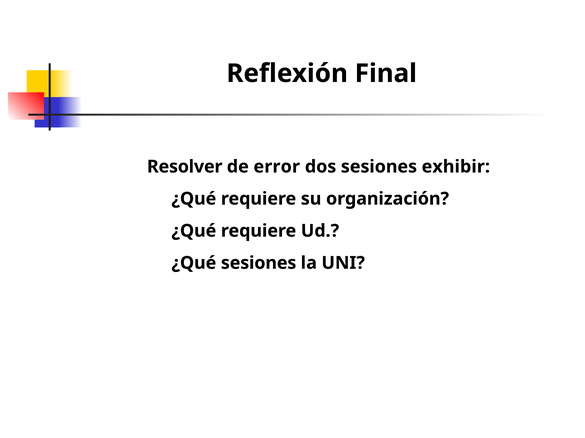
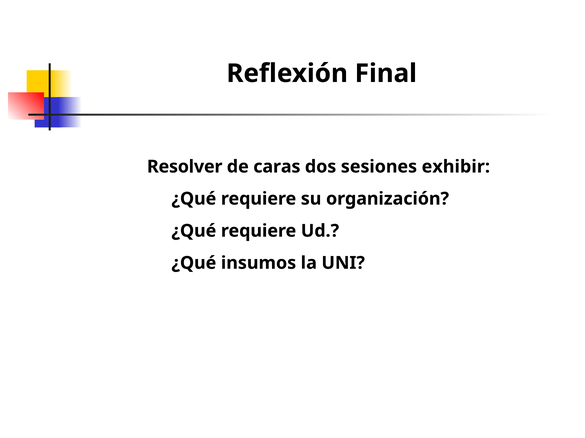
error: error -> caras (277, 167)
¿Qué sesiones: sesiones -> insumos (259, 263)
